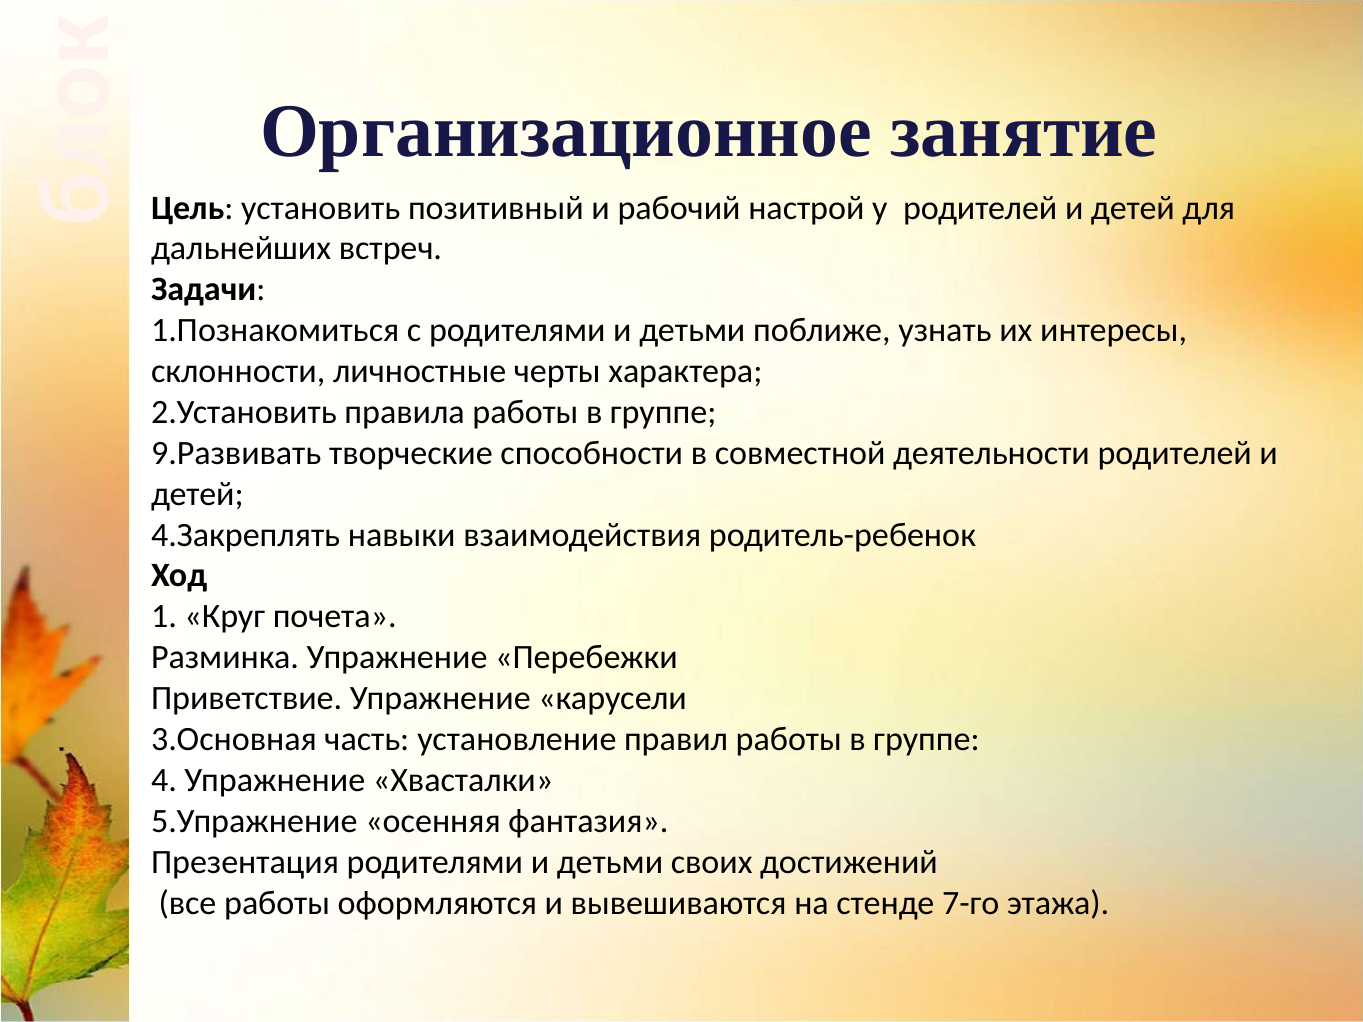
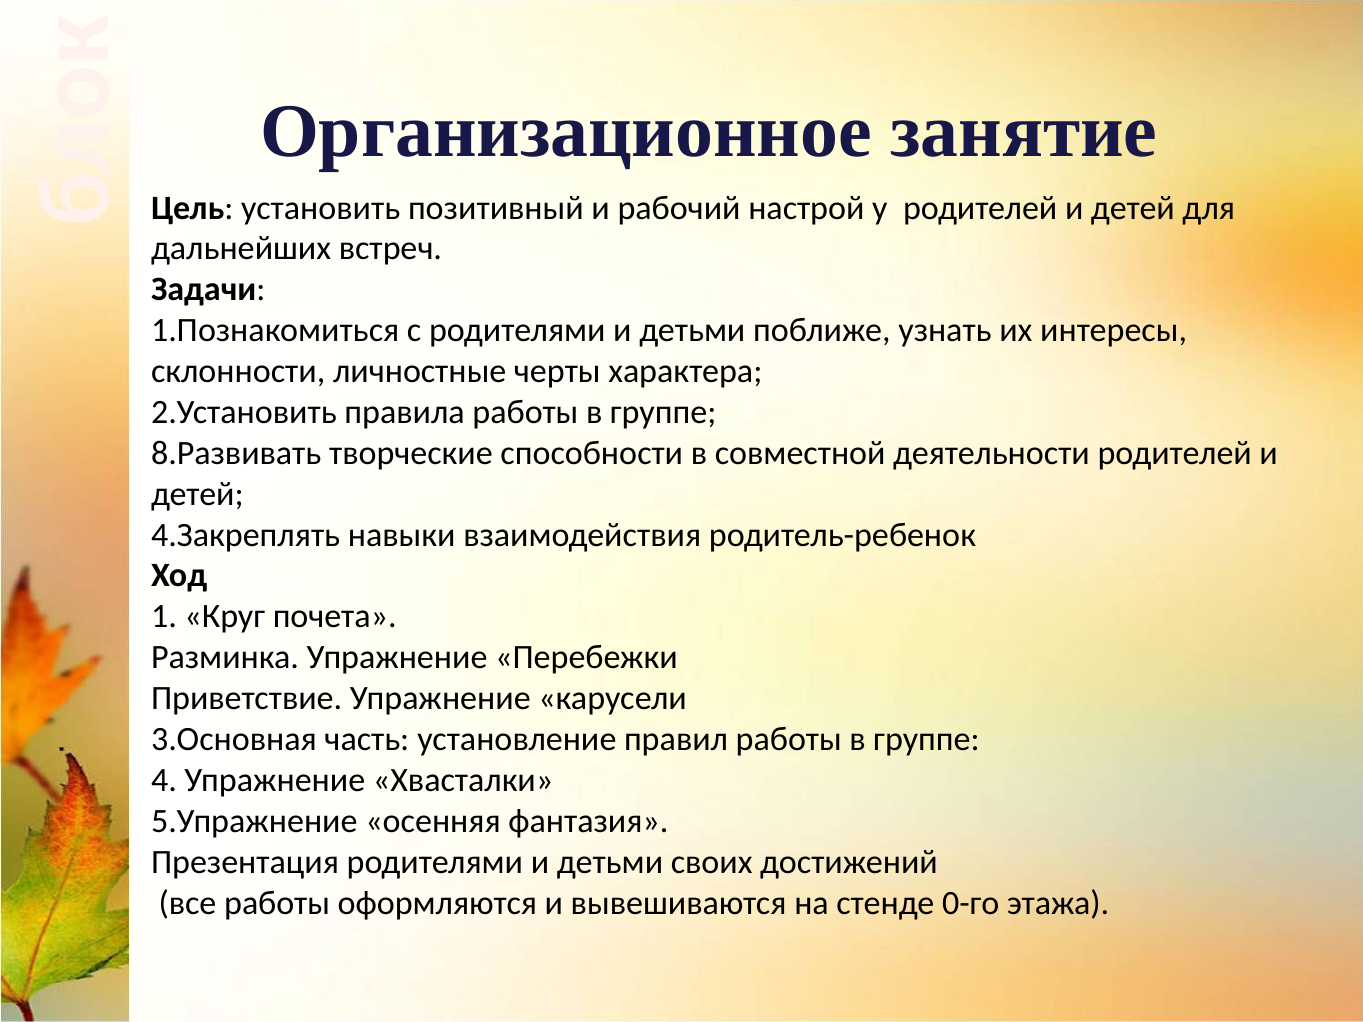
9.Развивать: 9.Развивать -> 8.Развивать (236, 453)
7-го: 7-го -> 0-го (971, 903)
